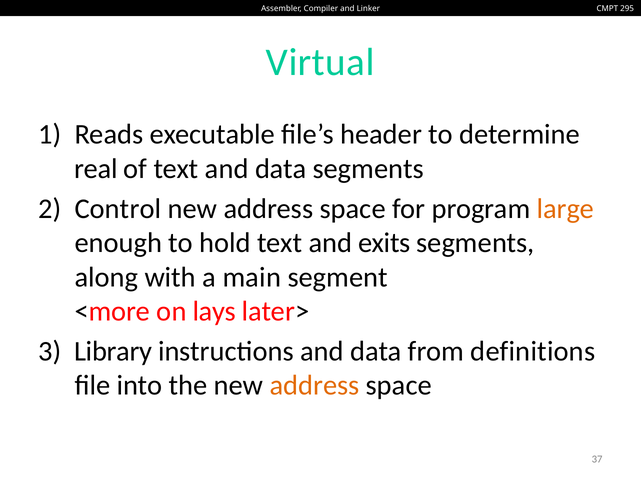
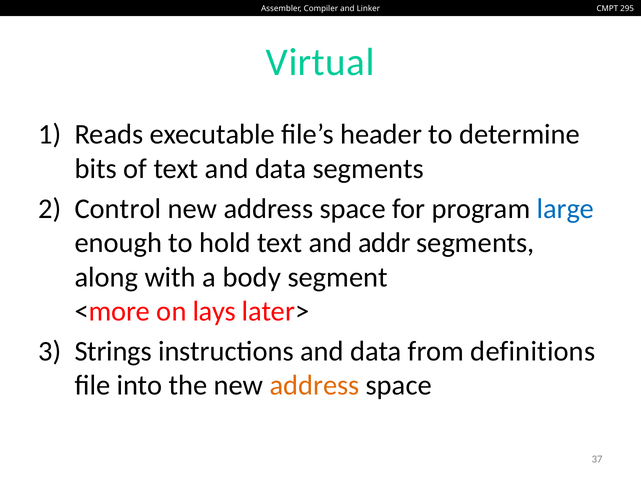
real: real -> bits (96, 169)
large colour: orange -> blue (565, 209)
exits: exits -> addr (384, 243)
main: main -> body (252, 277)
Library: Library -> Strings (113, 351)
